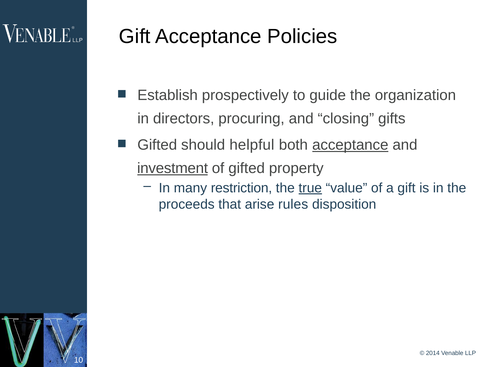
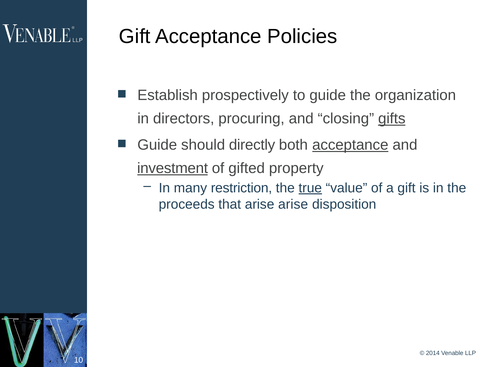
gifts underline: none -> present (392, 119)
Gifted: Gifted -> Guide (157, 145)
helpful: helpful -> directly (252, 145)
arise rules: rules -> arise (293, 204)
